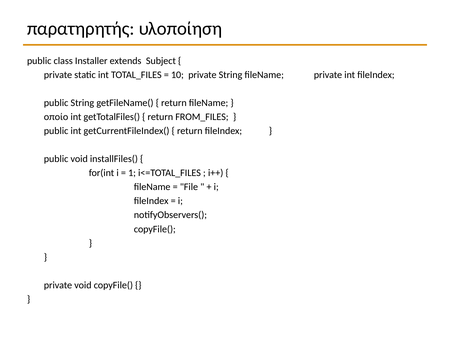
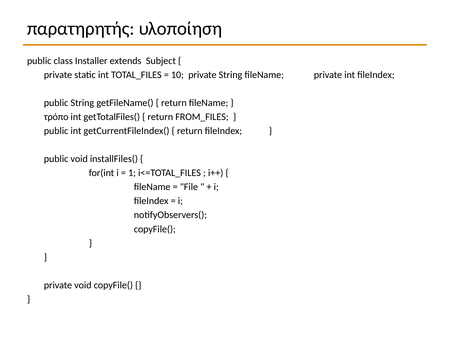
οποίο: οποίο -> τρόπο (56, 117)
